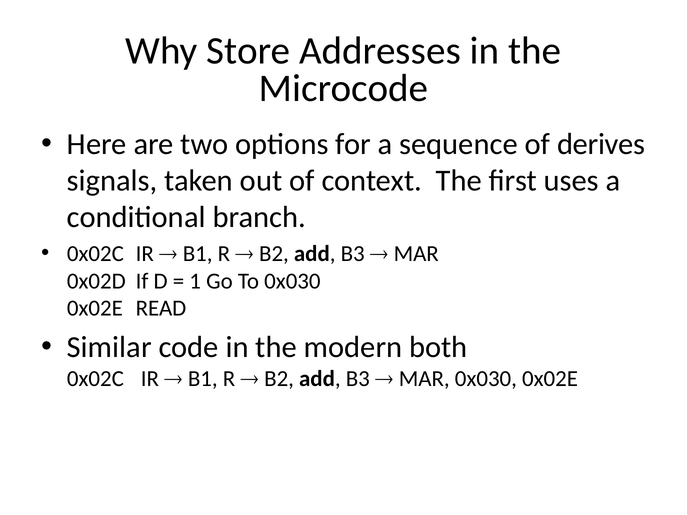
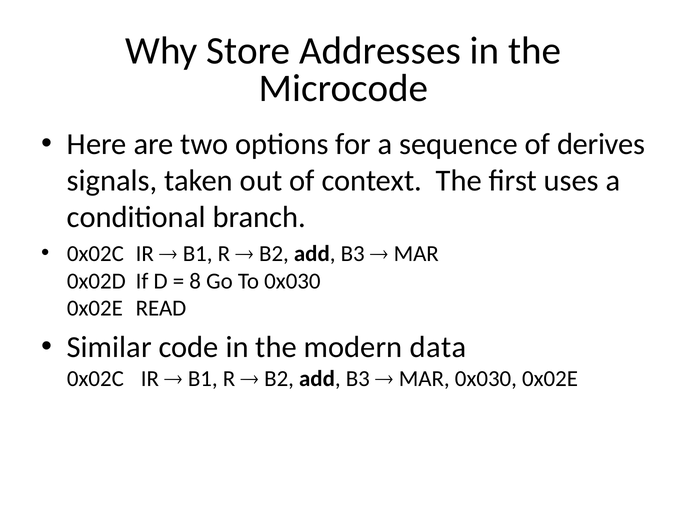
1: 1 -> 8 (195, 281)
both: both -> data (438, 347)
